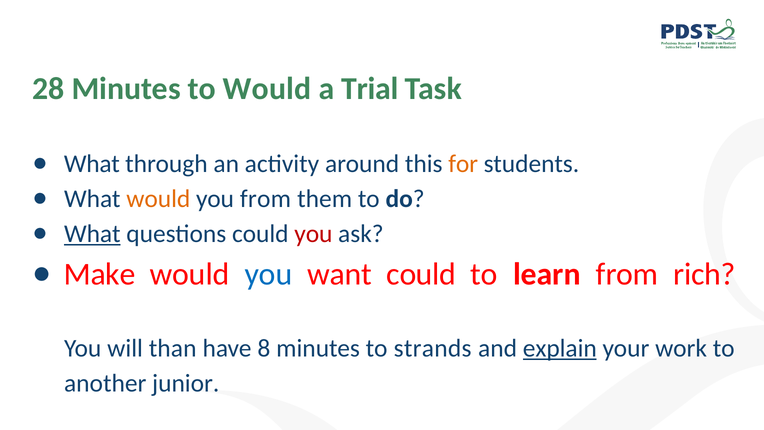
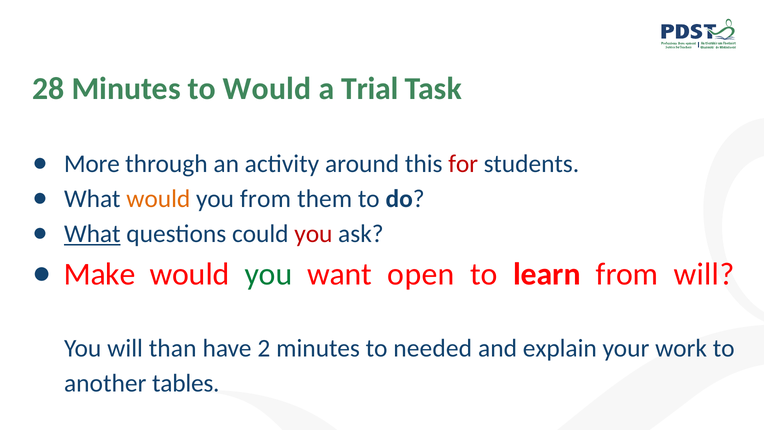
What: What -> More (92, 164)
for colour: orange -> red (463, 164)
you colour: blue -> green (268, 274)
want could: could -> open (421, 274)
from rich: rich -> will (704, 274)
8: 8 -> 2 (264, 348)
strands: strands -> needed (433, 348)
explain underline: present -> none (560, 348)
junior: junior -> tables (186, 383)
